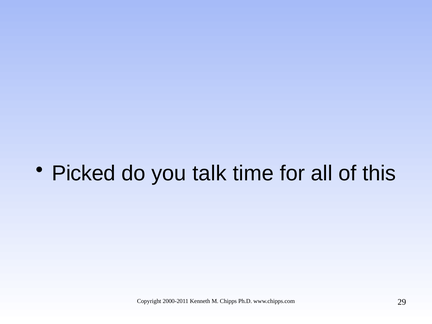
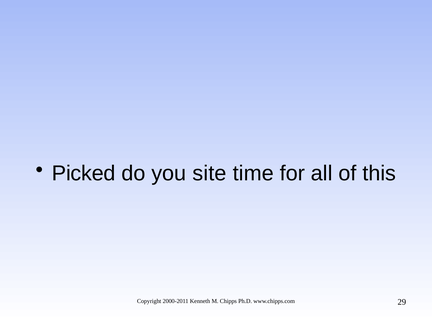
talk: talk -> site (209, 173)
